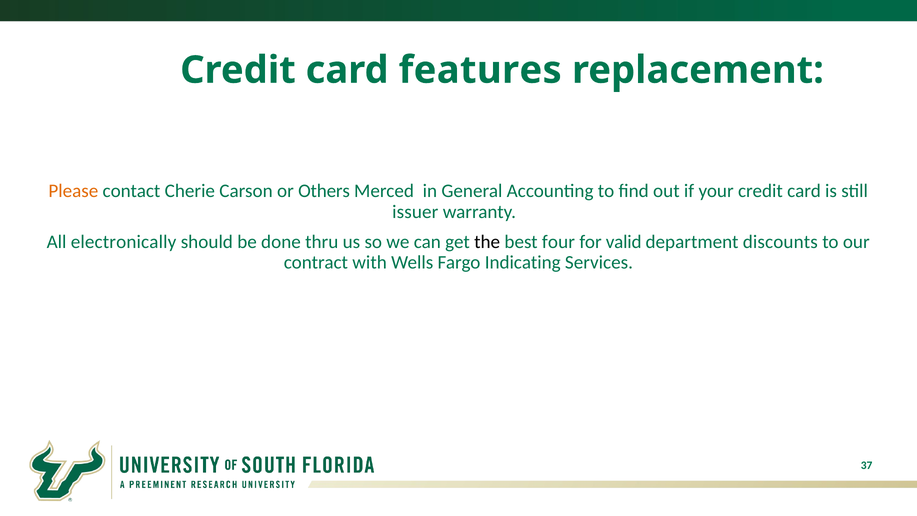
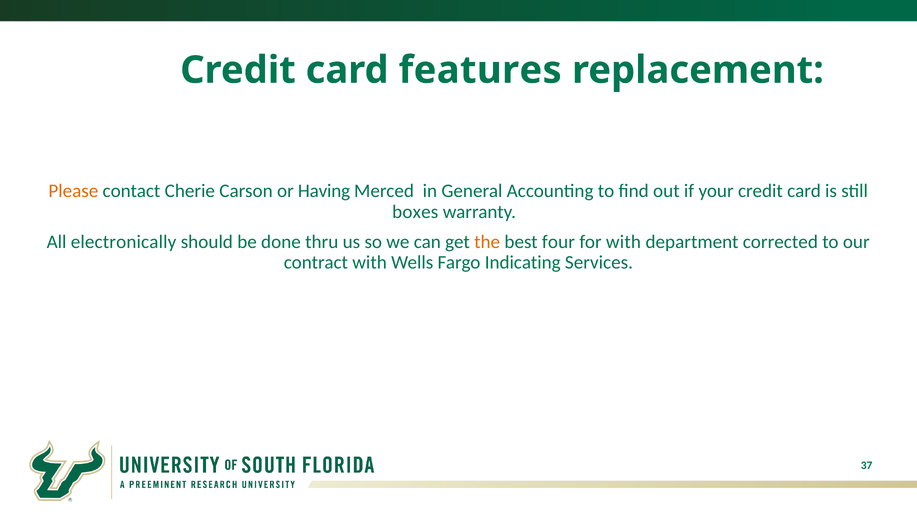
Others: Others -> Having (324, 191)
issuer: issuer -> boxes (415, 212)
the colour: black -> orange (487, 242)
for valid: valid -> with (624, 242)
discounts: discounts -> corrected (780, 242)
